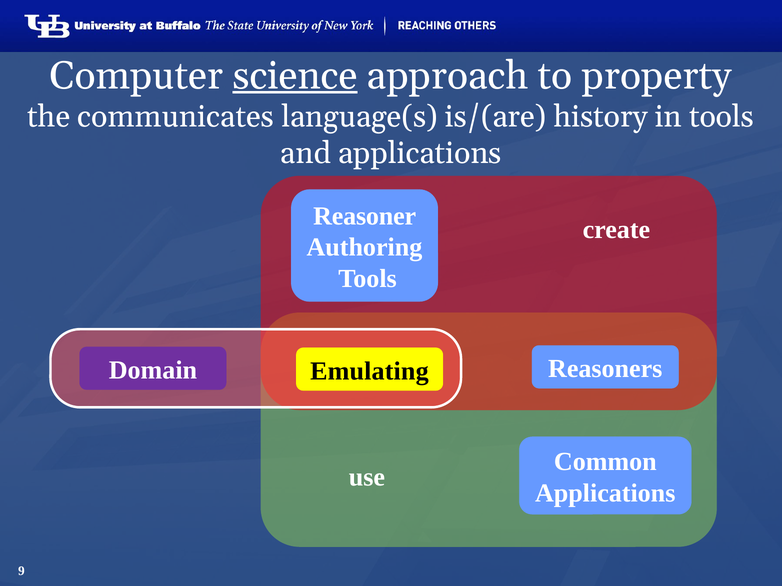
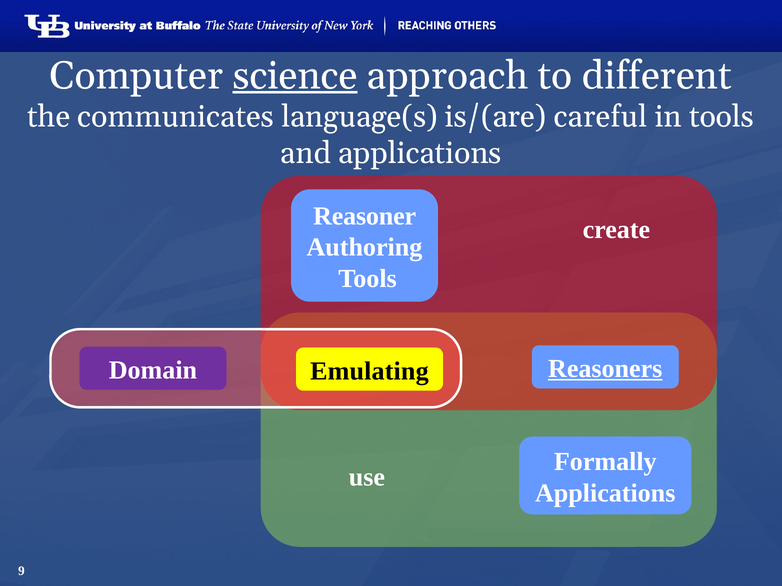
property: property -> different (657, 76)
history: history -> careful (601, 117)
Reasoners underline: none -> present (605, 369)
Common: Common -> Formally (605, 462)
